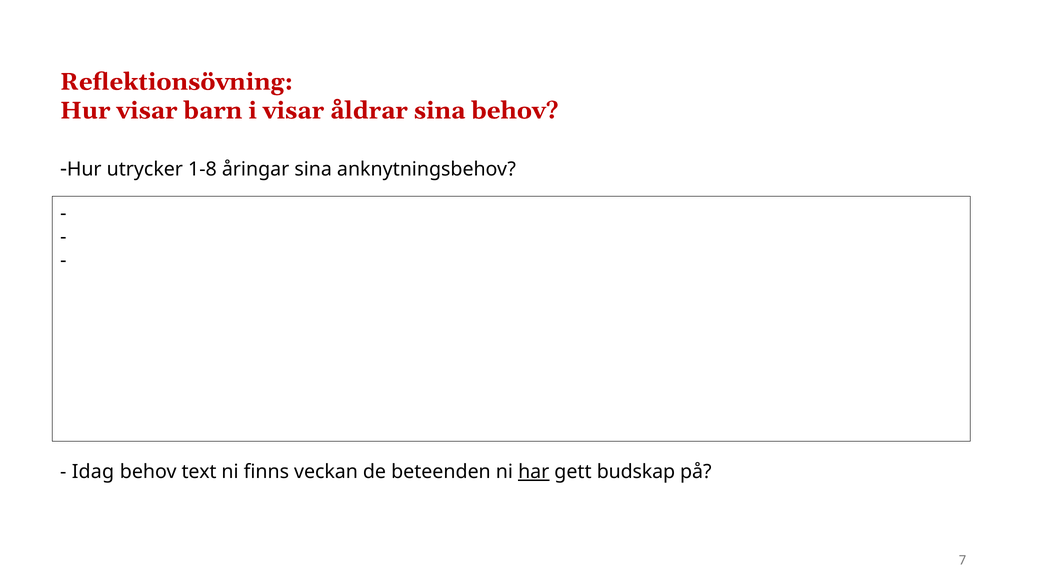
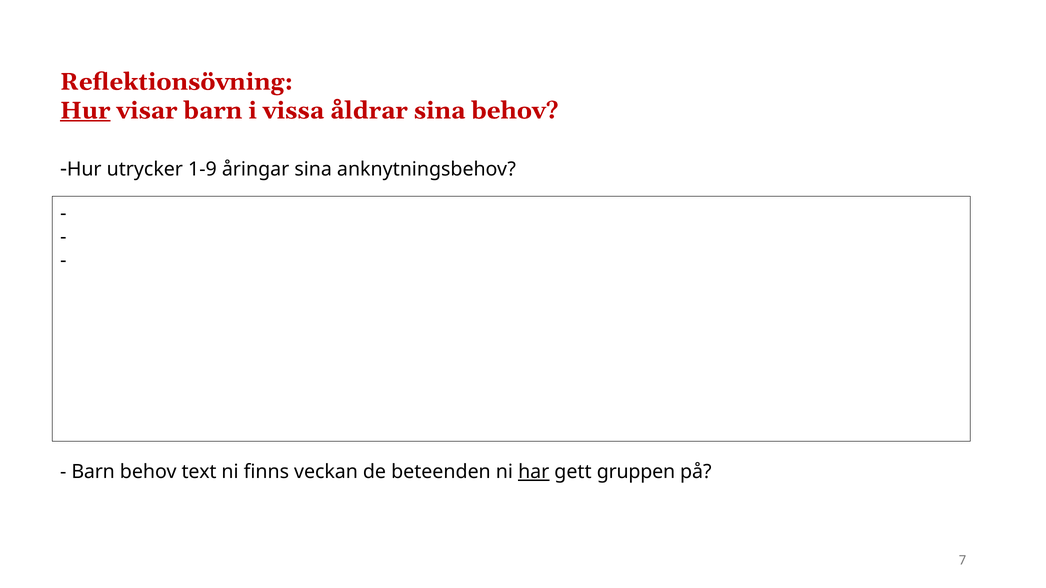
Hur underline: none -> present (85, 111)
i visar: visar -> vissa (293, 111)
1-8: 1-8 -> 1-9 (202, 170)
Idag: Idag -> Barn (93, 472)
budskap: budskap -> gruppen (636, 472)
